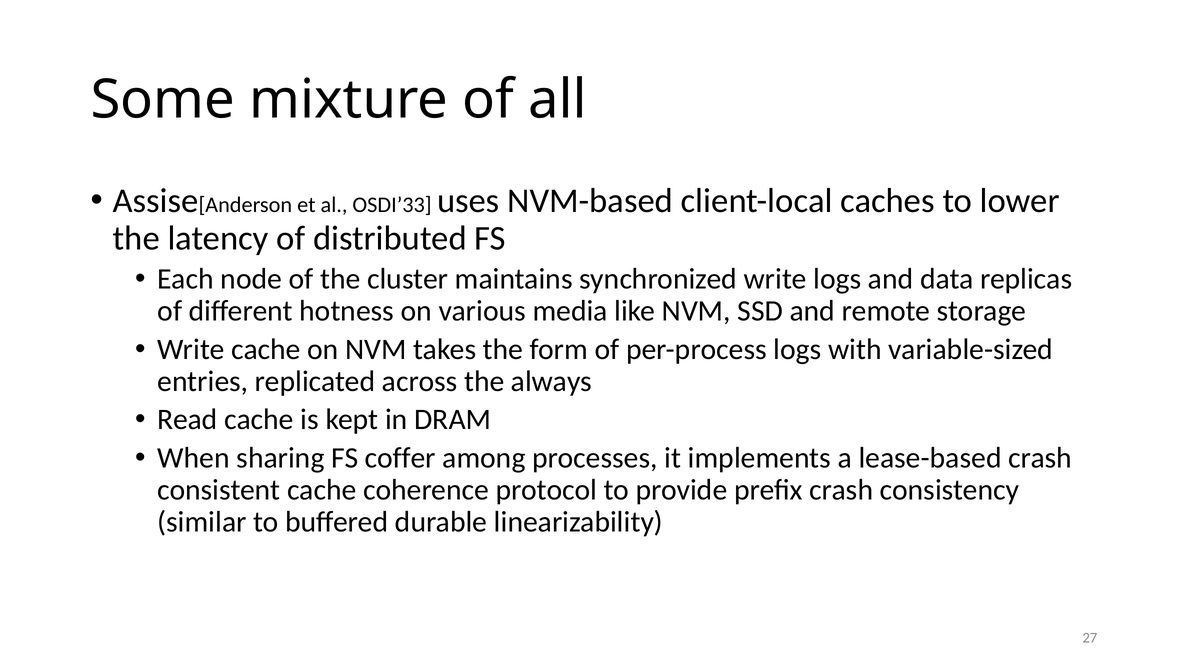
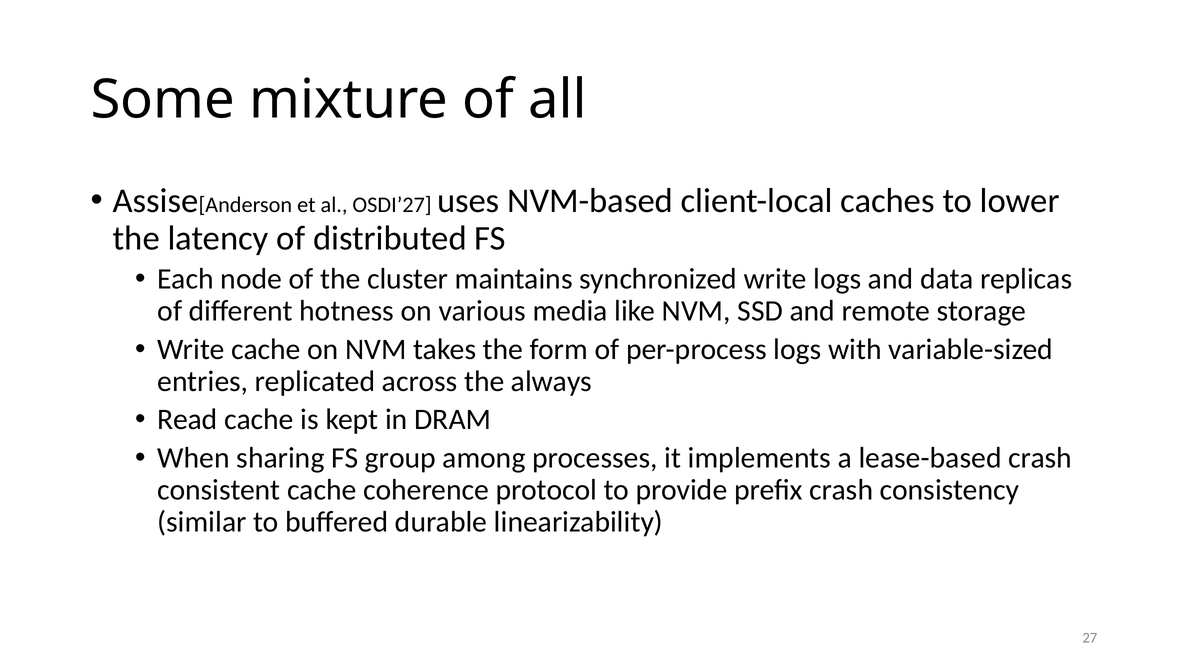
OSDI’33: OSDI’33 -> OSDI’27 (392, 205)
coffer: coffer -> group (400, 458)
